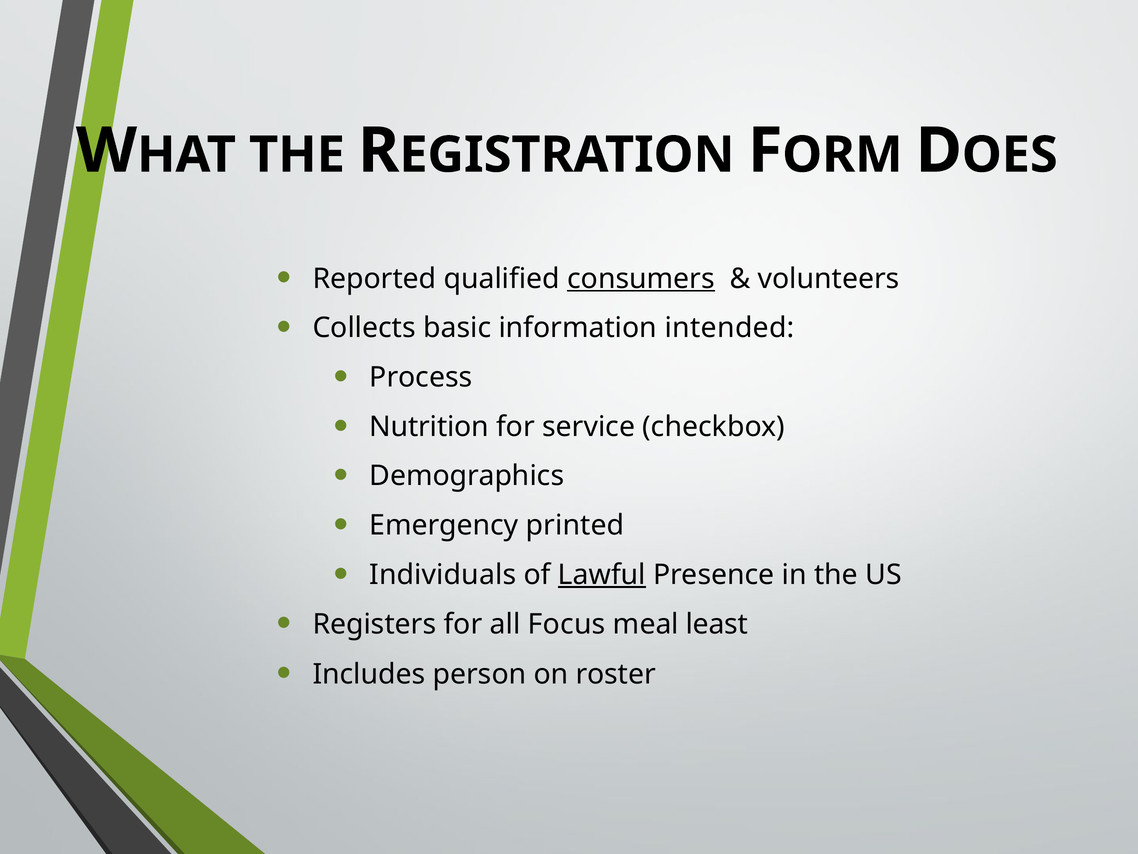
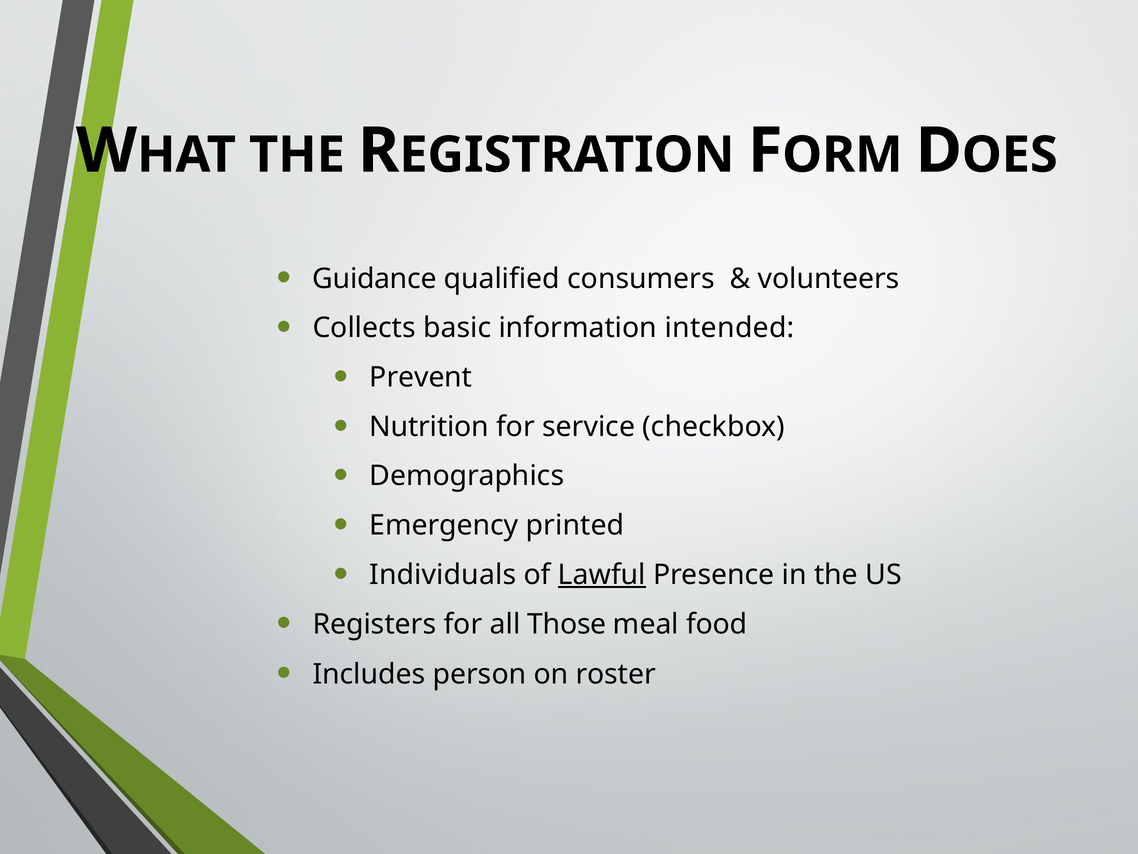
Reported: Reported -> Guidance (374, 278)
consumers underline: present -> none (641, 278)
Process: Process -> Prevent (421, 377)
Focus: Focus -> Those (567, 624)
least: least -> food (717, 624)
